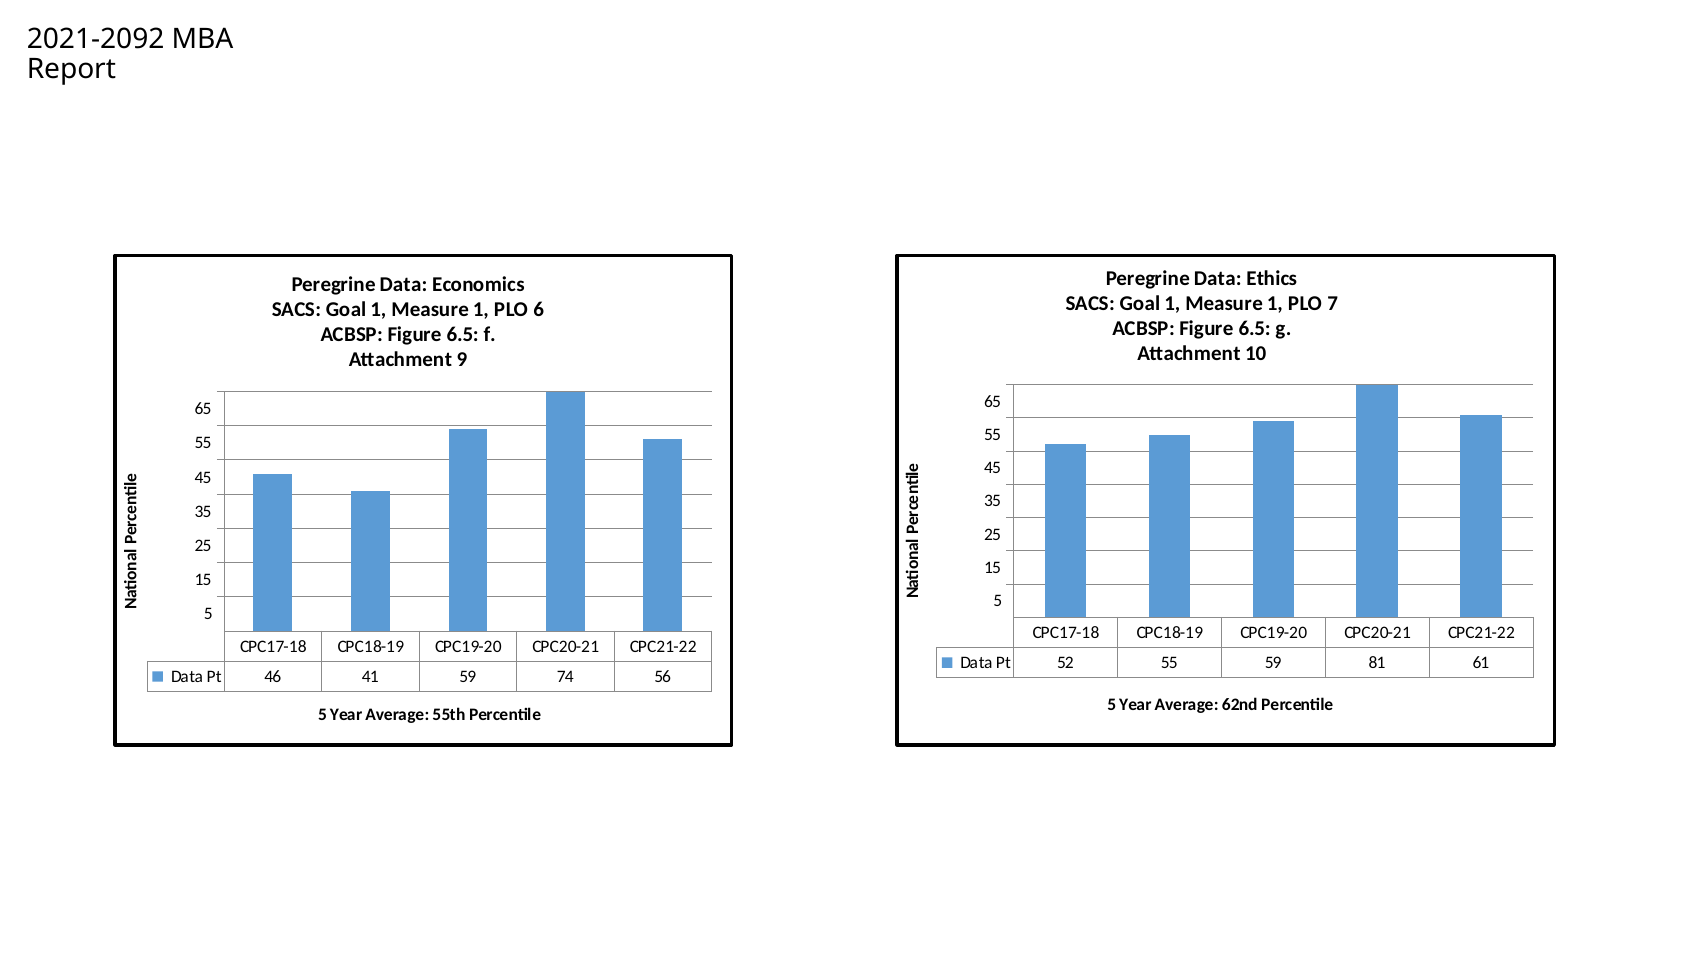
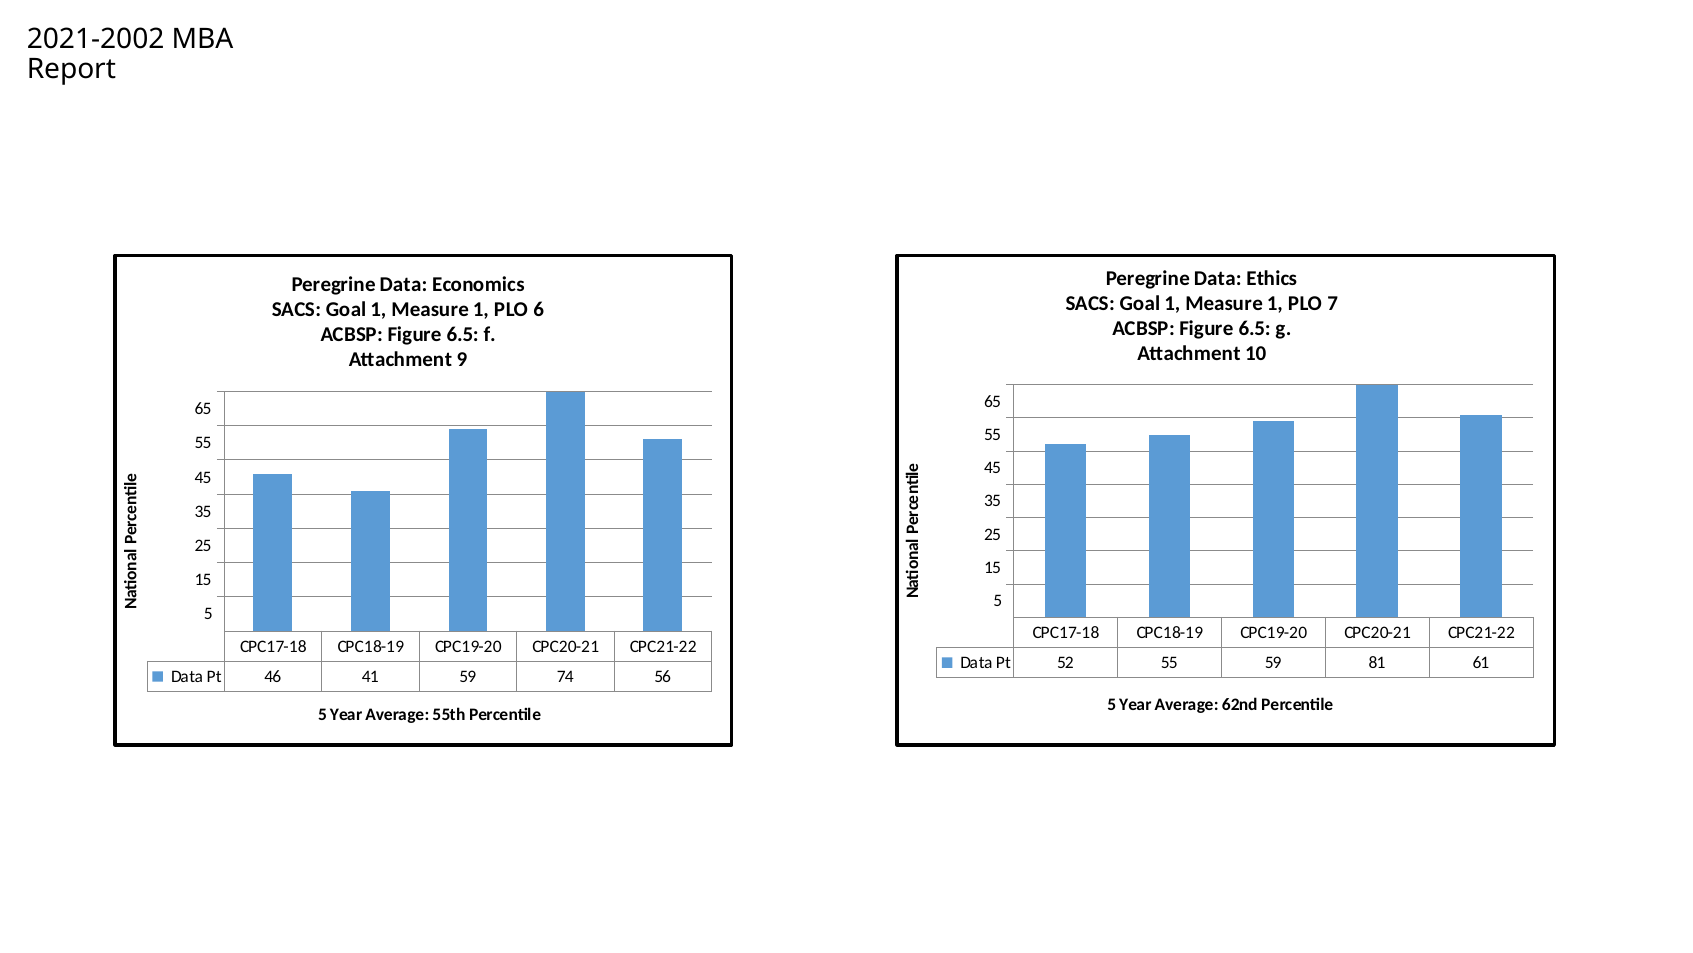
2021-2092: 2021-2092 -> 2021-2002 (96, 39)
